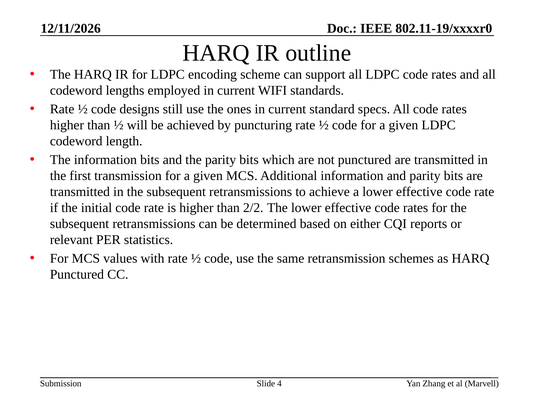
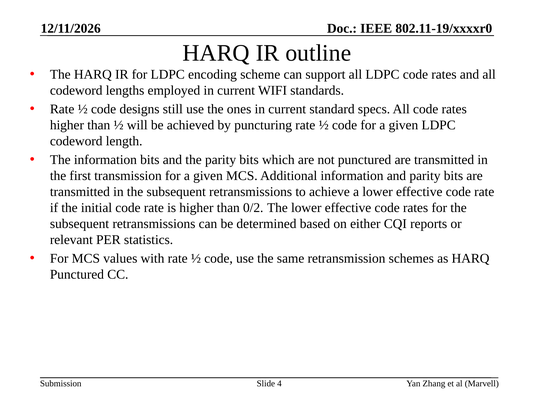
2/2: 2/2 -> 0/2 (253, 208)
